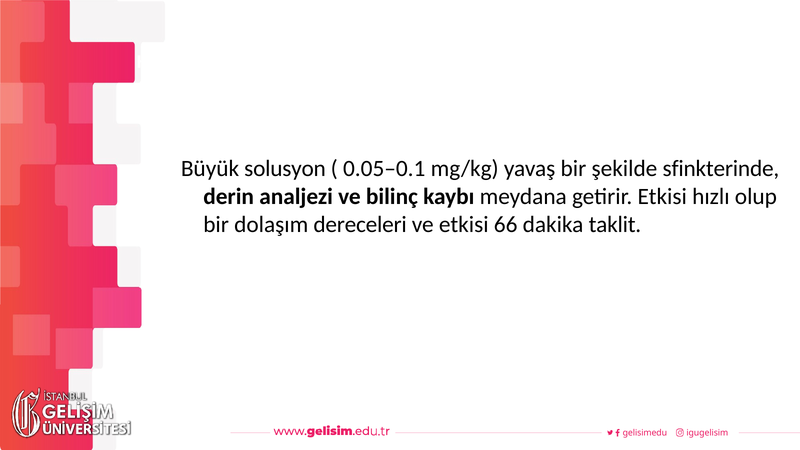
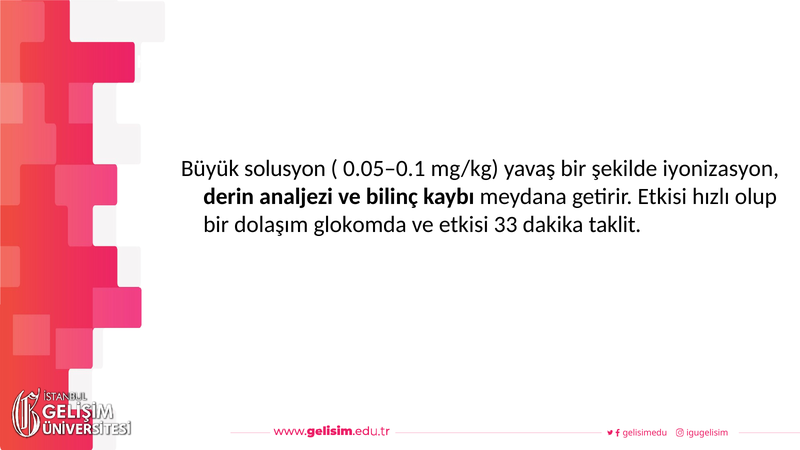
sfinkterinde: sfinkterinde -> iyonizasyon (721, 169)
dereceleri: dereceleri -> glokomda (360, 225)
66: 66 -> 33 (506, 225)
